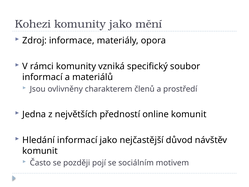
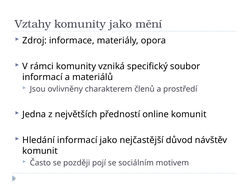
Kohezi: Kohezi -> Vztahy (33, 24)
